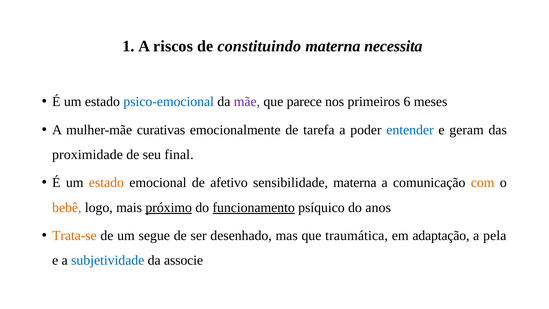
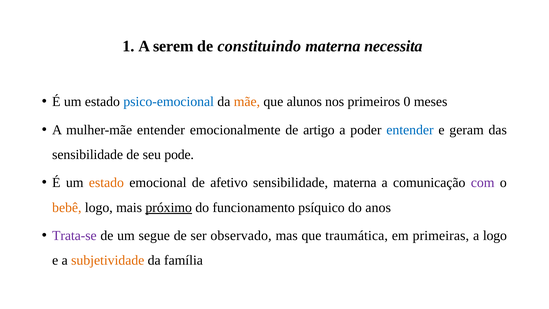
riscos: riscos -> serem (173, 46)
mãe colour: purple -> orange (247, 102)
parece: parece -> alunos (304, 102)
6: 6 -> 0 (407, 102)
mulher-mãe curativas: curativas -> entender (161, 130)
tarefa: tarefa -> artigo (319, 130)
proximidade: proximidade -> sensibilidade (88, 155)
final: final -> pode (179, 155)
com colour: orange -> purple (483, 183)
funcionamento underline: present -> none (254, 207)
Trata-se colour: orange -> purple (74, 236)
desenhado: desenhado -> observado (241, 236)
adaptação: adaptação -> primeiras (441, 236)
a pela: pela -> logo (495, 236)
subjetividade colour: blue -> orange (108, 260)
associe: associe -> família (183, 260)
